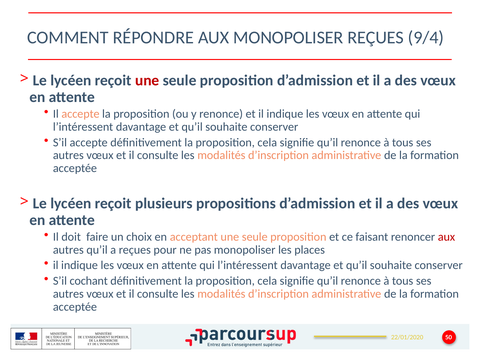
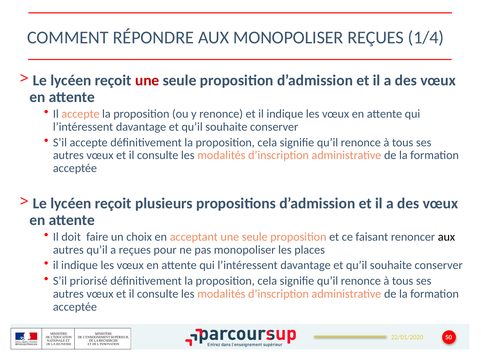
9/4: 9/4 -> 1/4 (426, 38)
aux colour: red -> black (446, 237)
cochant: cochant -> priorisé (89, 281)
